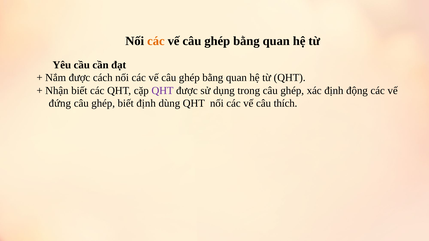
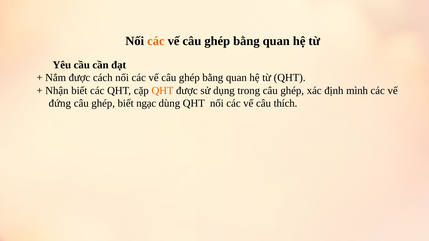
QHT colour: purple -> orange (163, 91)
động: động -> mình (357, 91)
biết định: định -> ngạc (146, 103)
